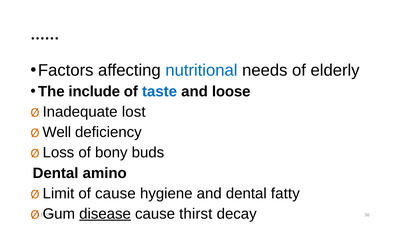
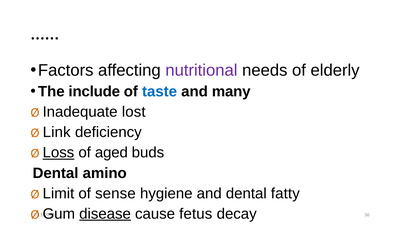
nutritional colour: blue -> purple (201, 70)
loose: loose -> many (231, 92)
Well: Well -> Link (57, 132)
Loss underline: none -> present (58, 153)
bony: bony -> aged (111, 153)
of cause: cause -> sense (115, 193)
thirst: thirst -> fetus (196, 214)
